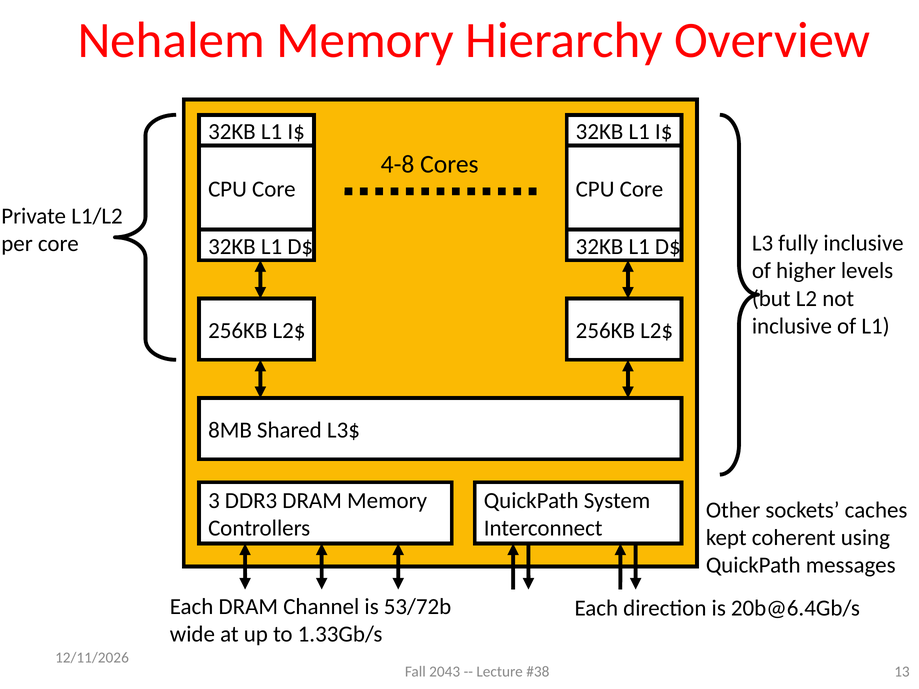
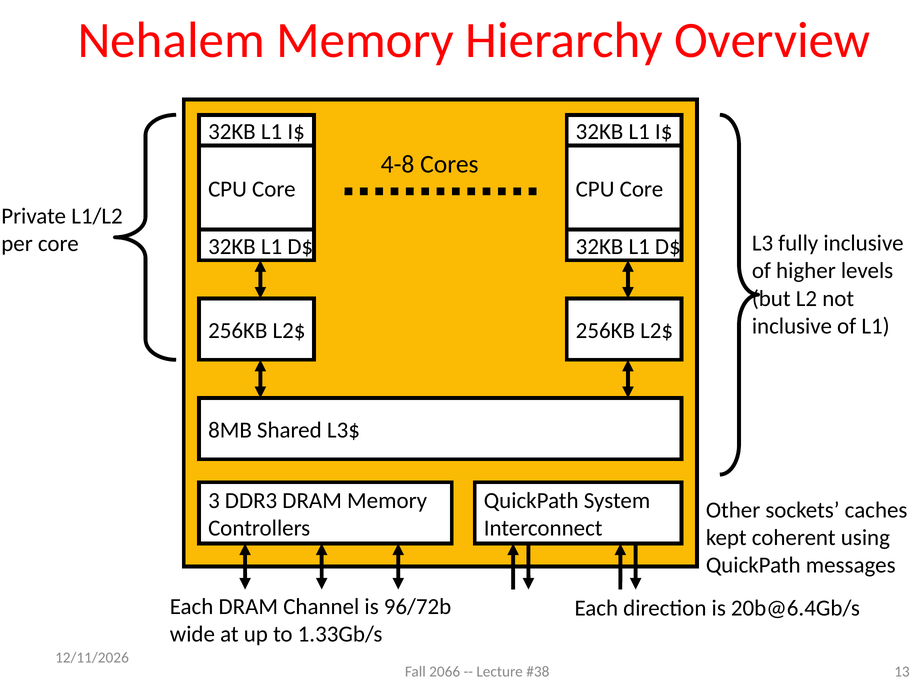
53/72b: 53/72b -> 96/72b (418, 607)
2043: 2043 -> 2066 (445, 672)
